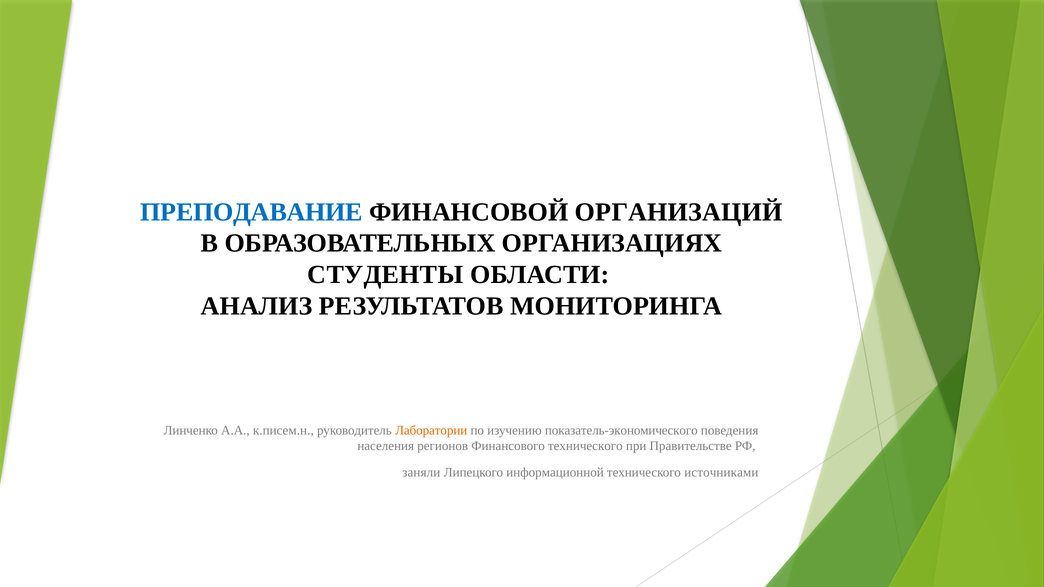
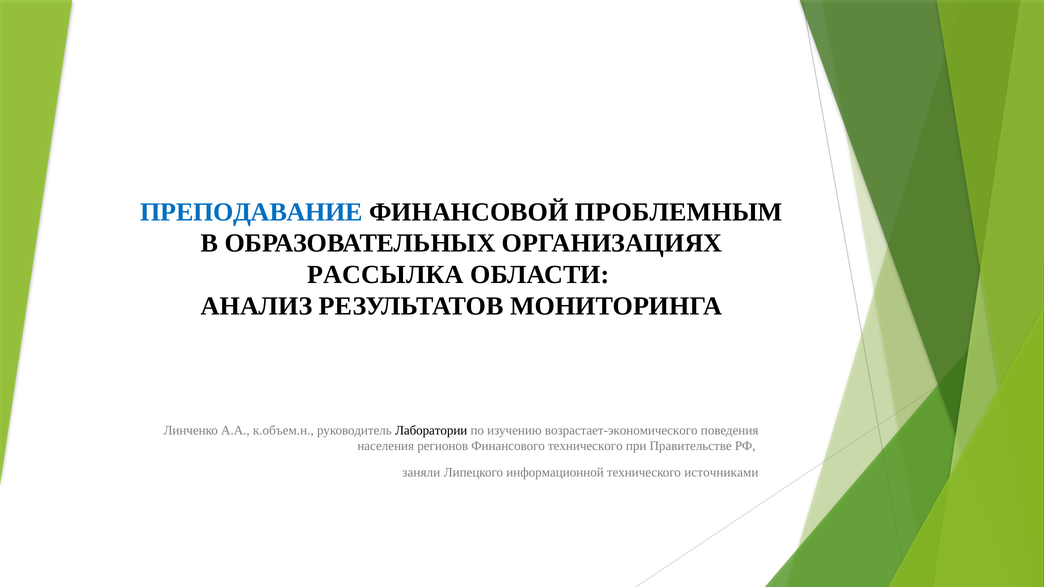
ОРГАНИЗАЦИЙ: ОРГАНИЗАЦИЙ -> ПРОБЛЕМНЫМ (679, 212)
СТУДЕНТЫ: СТУДЕНТЫ -> РАССЫЛКА (385, 275)
к.писем.н: к.писем.н -> к.объем.н (283, 431)
Лаборатории colour: orange -> black (431, 431)
показатель-экономического: показатель-экономического -> возрастает-экономического (621, 431)
